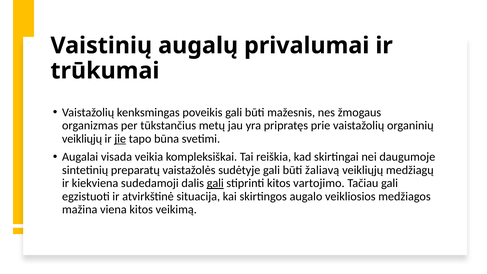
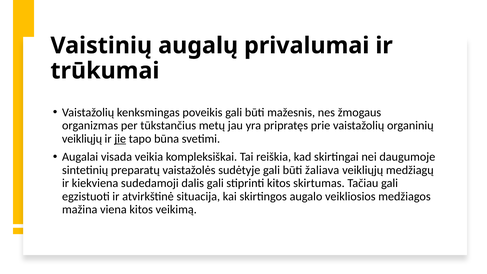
žaliavą: žaliavą -> žaliava (322, 170)
gali underline: present -> none (215, 183)
vartojimo: vartojimo -> skirtumas (319, 183)
